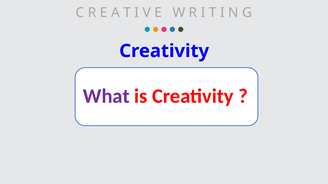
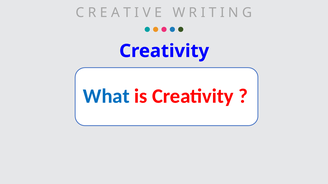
What colour: purple -> blue (106, 96)
